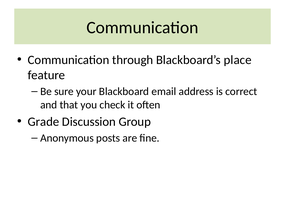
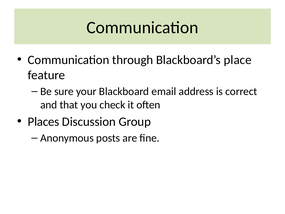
Grade: Grade -> Places (44, 122)
